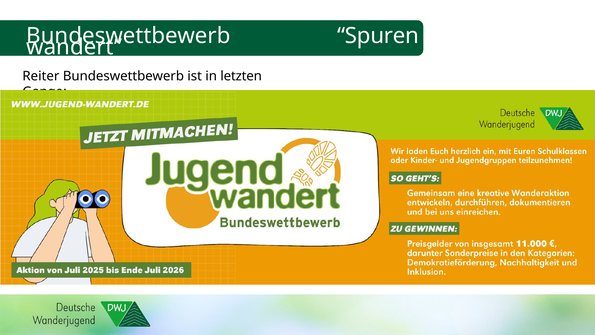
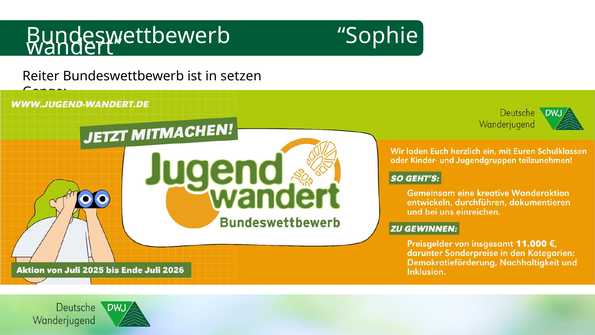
Spuren: Spuren -> Sophie (378, 36)
letzten: letzten -> setzen (241, 76)
